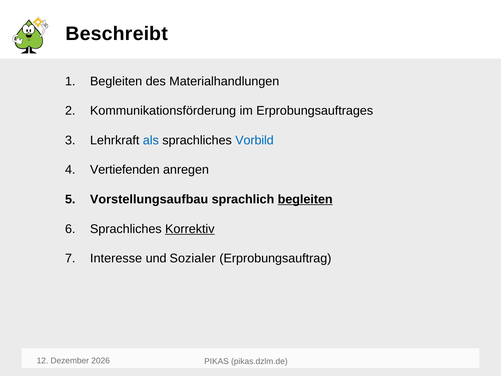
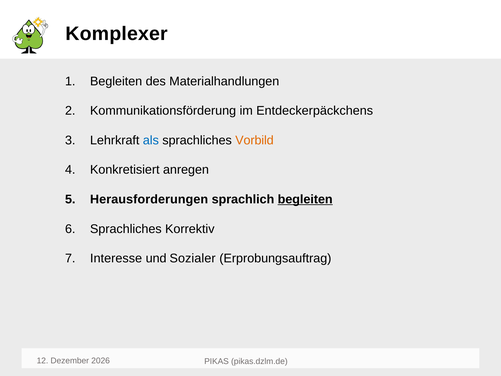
Beschreibt: Beschreibt -> Komplexer (117, 34)
Erprobungsauftrages: Erprobungsauftrages -> Entdeckerpäckchens (315, 111)
Vorbild colour: blue -> orange (255, 140)
Vertiefenden: Vertiefenden -> Konkretisiert (125, 170)
Vorstellungsaufbau: Vorstellungsaufbau -> Herausforderungen (149, 199)
Korrektiv underline: present -> none (190, 229)
